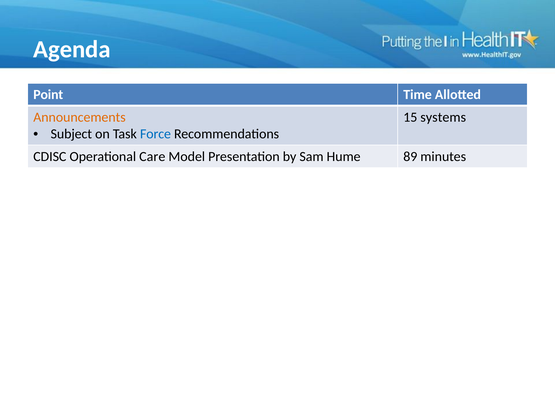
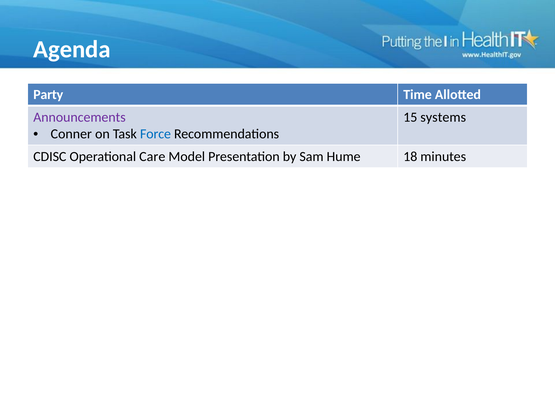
Point: Point -> Party (48, 95)
Announcements colour: orange -> purple (80, 117)
Subject: Subject -> Conner (71, 134)
89: 89 -> 18 (410, 157)
